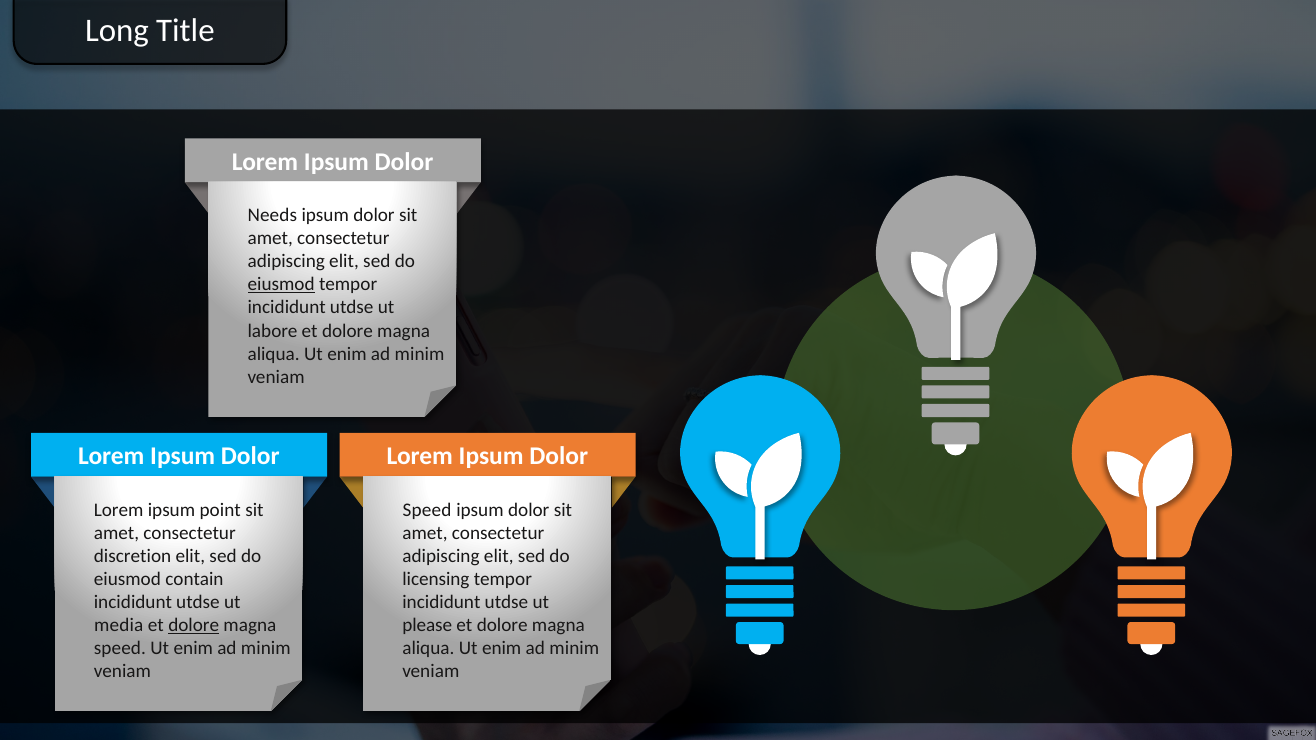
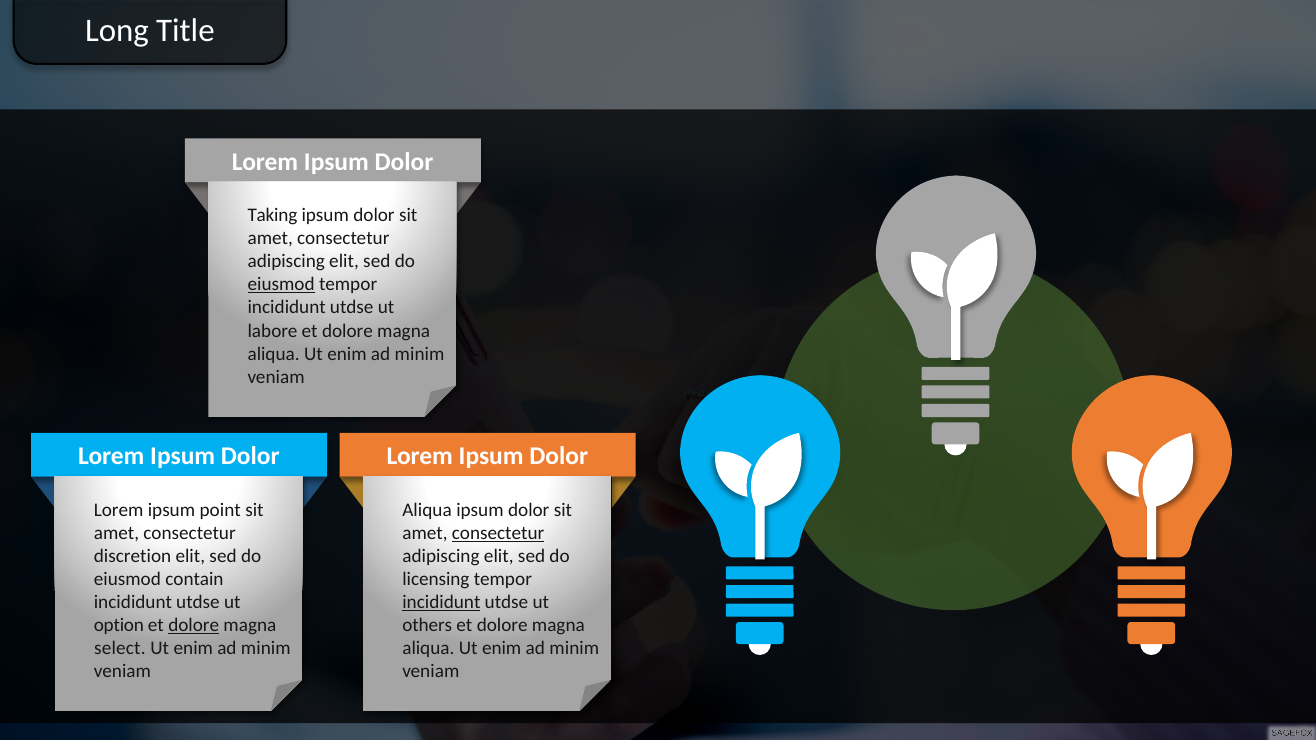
Needs: Needs -> Taking (272, 216)
Speed: Speed -> Aliqua (427, 510)
consectetur underline: none -> present (498, 533)
incididunt underline: none -> present (441, 602)
media: media -> option (119, 625)
please: please -> others (427, 625)
speed: speed -> select (120, 648)
